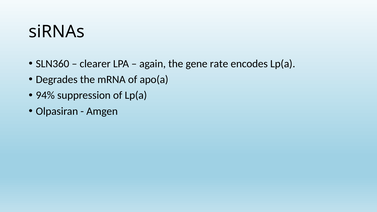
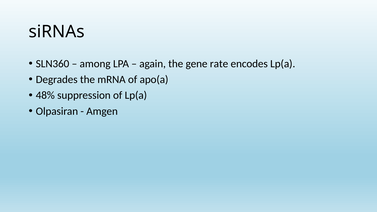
clearer: clearer -> among (95, 64)
94%: 94% -> 48% (45, 95)
